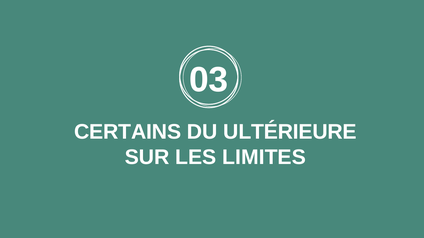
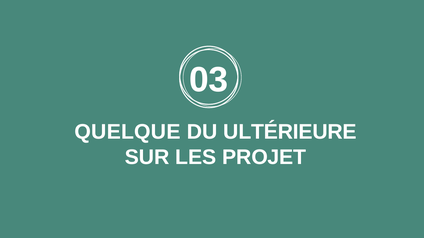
CERTAINS: CERTAINS -> QUELQUE (127, 132)
LIMITES: LIMITES -> PROJET (264, 158)
